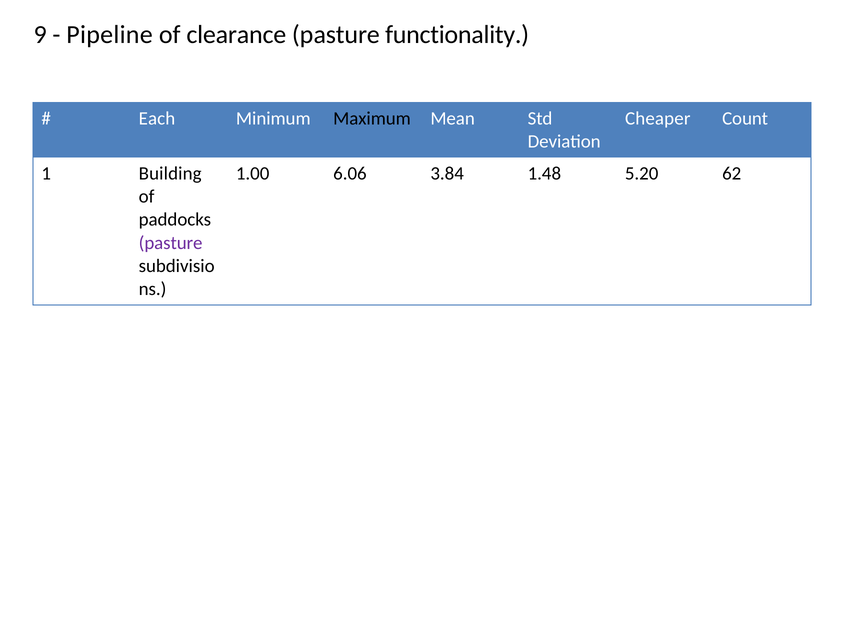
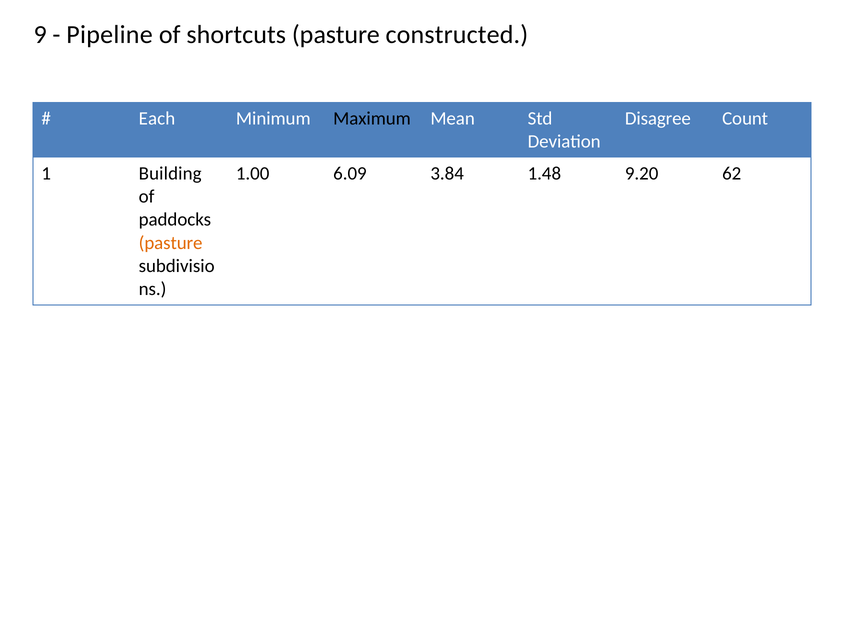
clearance: clearance -> shortcuts (236, 35)
functionality: functionality -> constructed (457, 35)
Cheaper: Cheaper -> Disagree (658, 119)
6.06: 6.06 -> 6.09 (350, 173)
5.20: 5.20 -> 9.20 (642, 173)
pasture colour: purple -> orange (171, 243)
